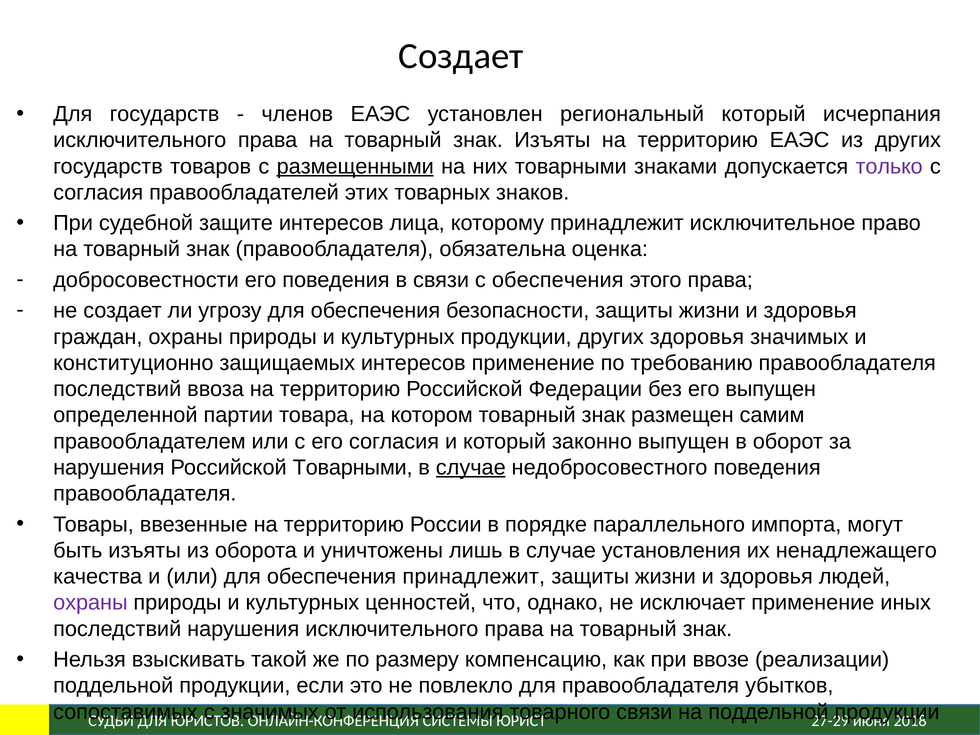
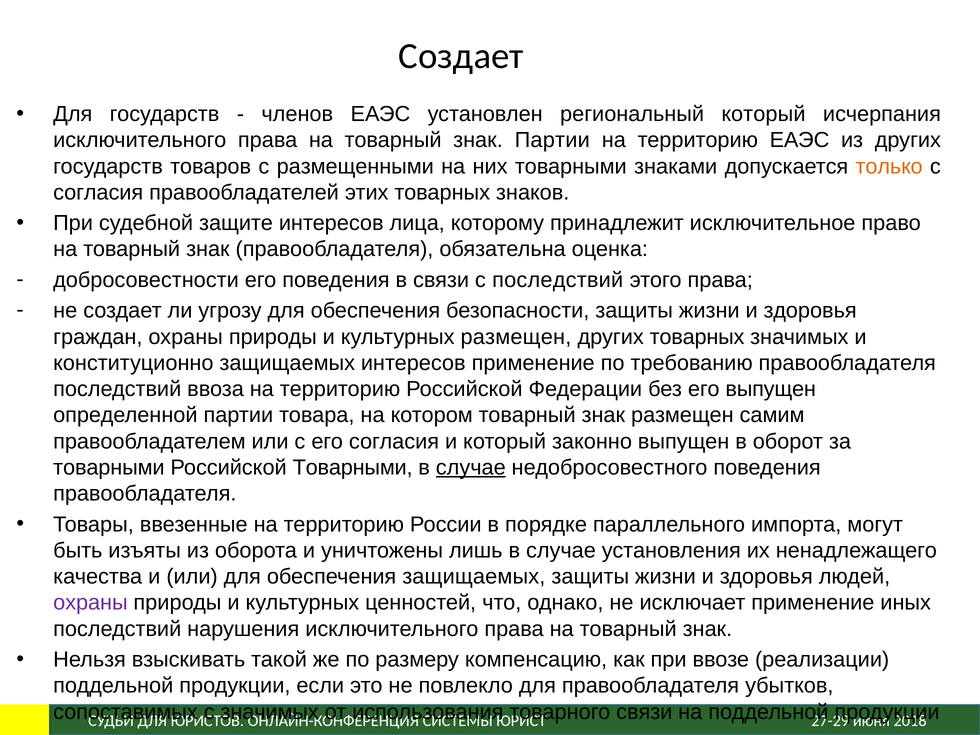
знак Изъяты: Изъяты -> Партии (552, 140)
размещенными underline: present -> none (355, 166)
только colour: purple -> orange (889, 166)
с обеспечения: обеспечения -> последствий (558, 280)
культурных продукции: продукции -> размещен (516, 337)
других здоровья: здоровья -> товарных (697, 337)
нарушения: нарушения -> товарными (109, 468)
обеспечения принадлежит: принадлежит -> защищаемых (474, 577)
